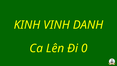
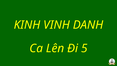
0: 0 -> 5 (84, 48)
